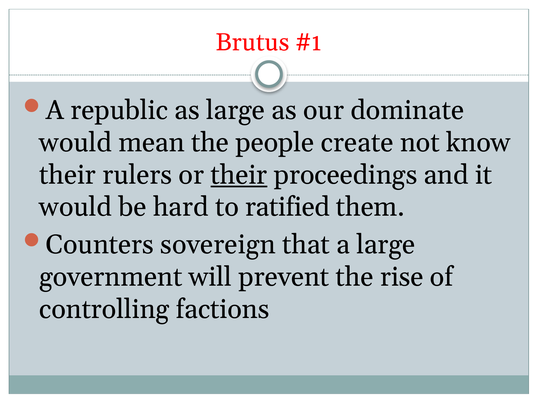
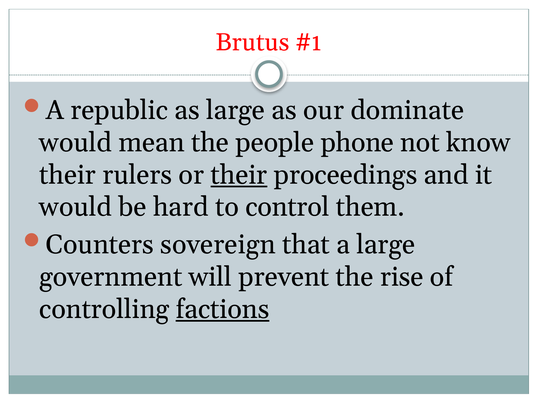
create: create -> phone (357, 143)
ratified: ratified -> control (287, 207)
factions underline: none -> present (223, 310)
